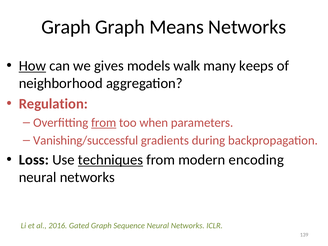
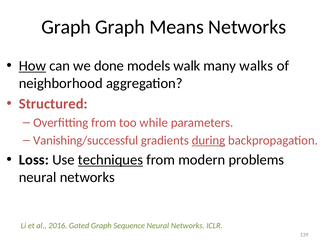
gives: gives -> done (109, 66)
keeps: keeps -> walks (256, 66)
Regulation: Regulation -> Structured (53, 104)
from underline: present -> none (104, 123)
when: when -> while (154, 123)
during underline: none -> present (208, 140)
encoding: encoding -> problems (256, 160)
